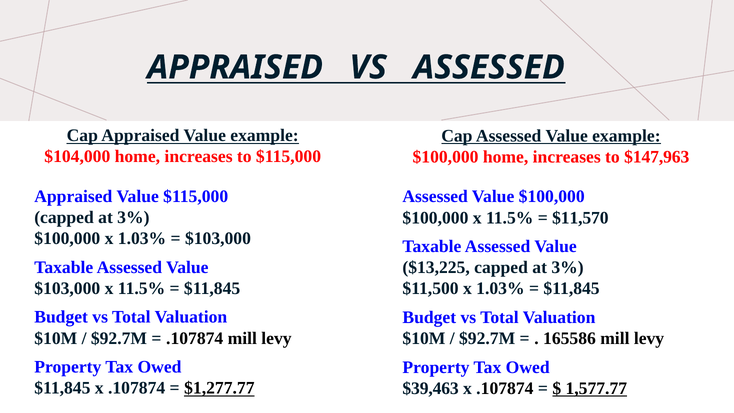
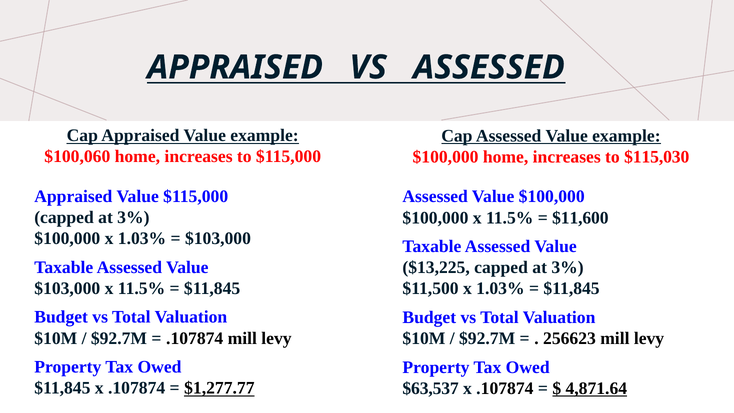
$104,000: $104,000 -> $100,060 (77, 157)
$147,963: $147,963 -> $115,030 (657, 157)
$11,570: $11,570 -> $11,600 (580, 218)
165586: 165586 -> 256623 (569, 338)
$39,463: $39,463 -> $63,537 (431, 388)
1,577.77: 1,577.77 -> 4,871.64 (596, 388)
